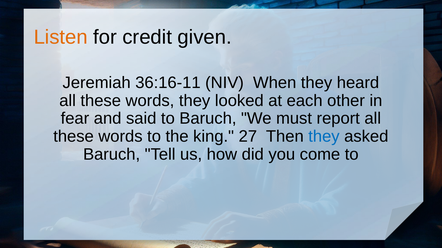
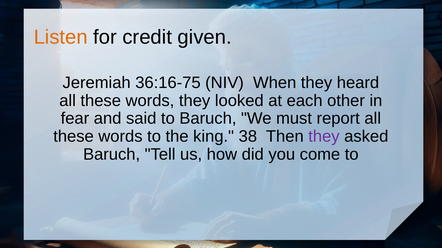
36:16-11: 36:16-11 -> 36:16-75 (168, 83)
27: 27 -> 38 (248, 137)
they colour: blue -> purple (324, 137)
